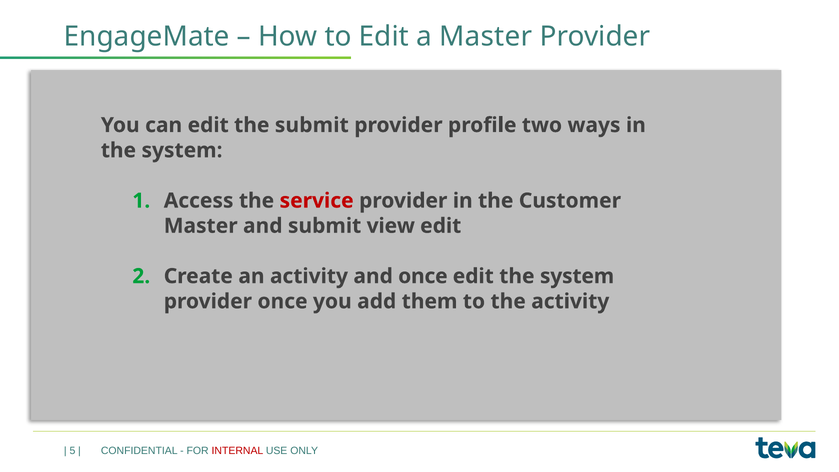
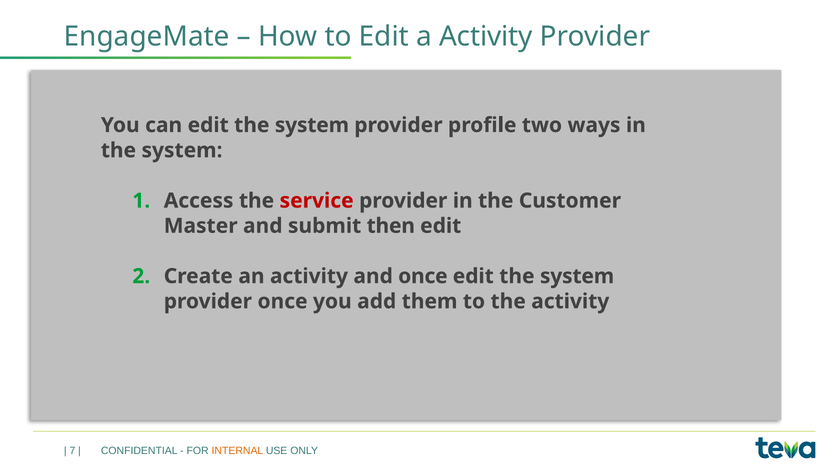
a Master: Master -> Activity (486, 37)
can edit the submit: submit -> system (312, 125)
view: view -> then (391, 226)
5: 5 -> 7 (72, 451)
INTERNAL colour: red -> orange (237, 451)
